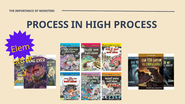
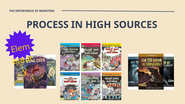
HIGH PROCESS: PROCESS -> SOURCES (135, 25)
